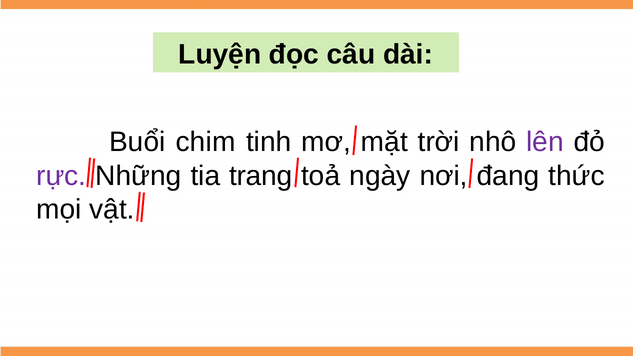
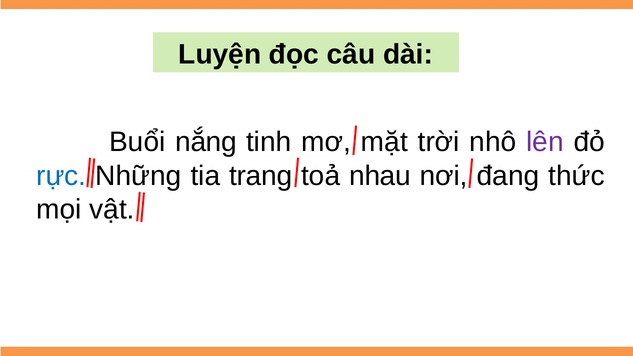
chim: chim -> nắng (206, 142)
rực colour: purple -> blue (61, 176)
ngày: ngày -> nhau (380, 176)
